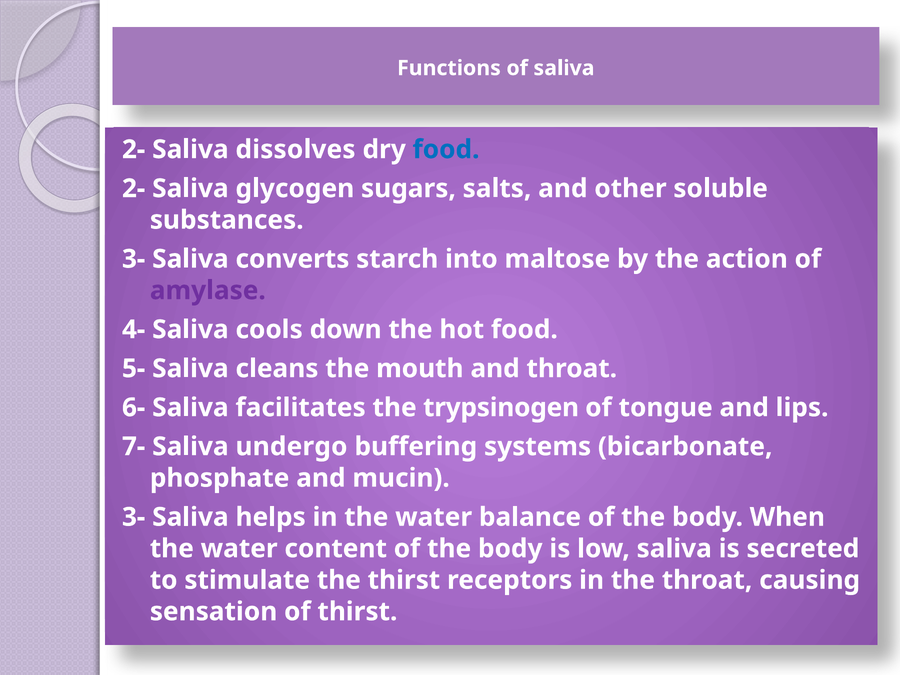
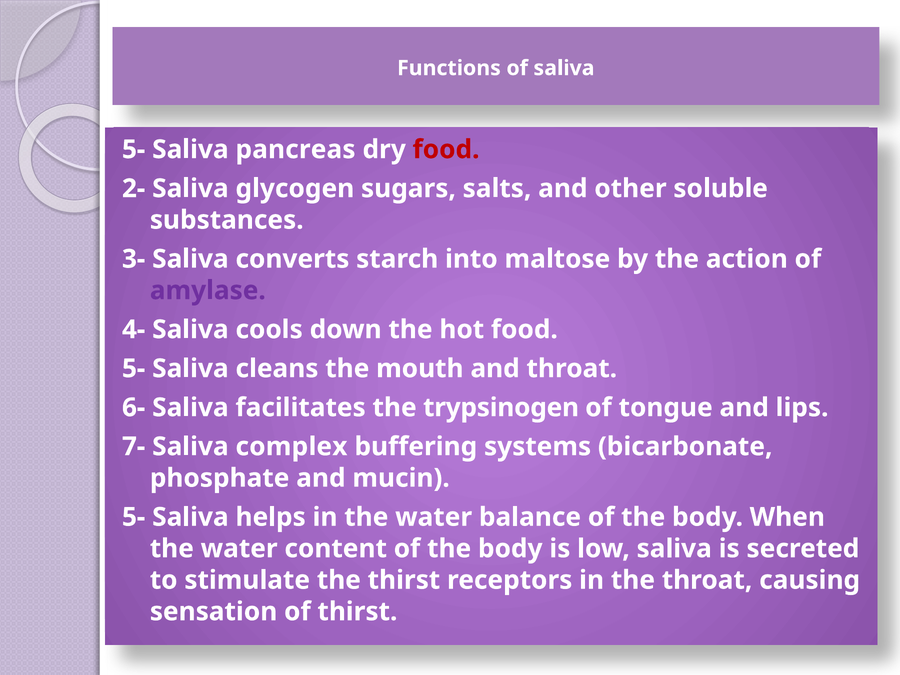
2-: 2- -> 5- (134, 150)
dissolves: dissolves -> pancreas (295, 150)
food colour: blue -> red (446, 150)
undergo: undergo -> complex (291, 447)
3-: 3- -> 5- (134, 517)
